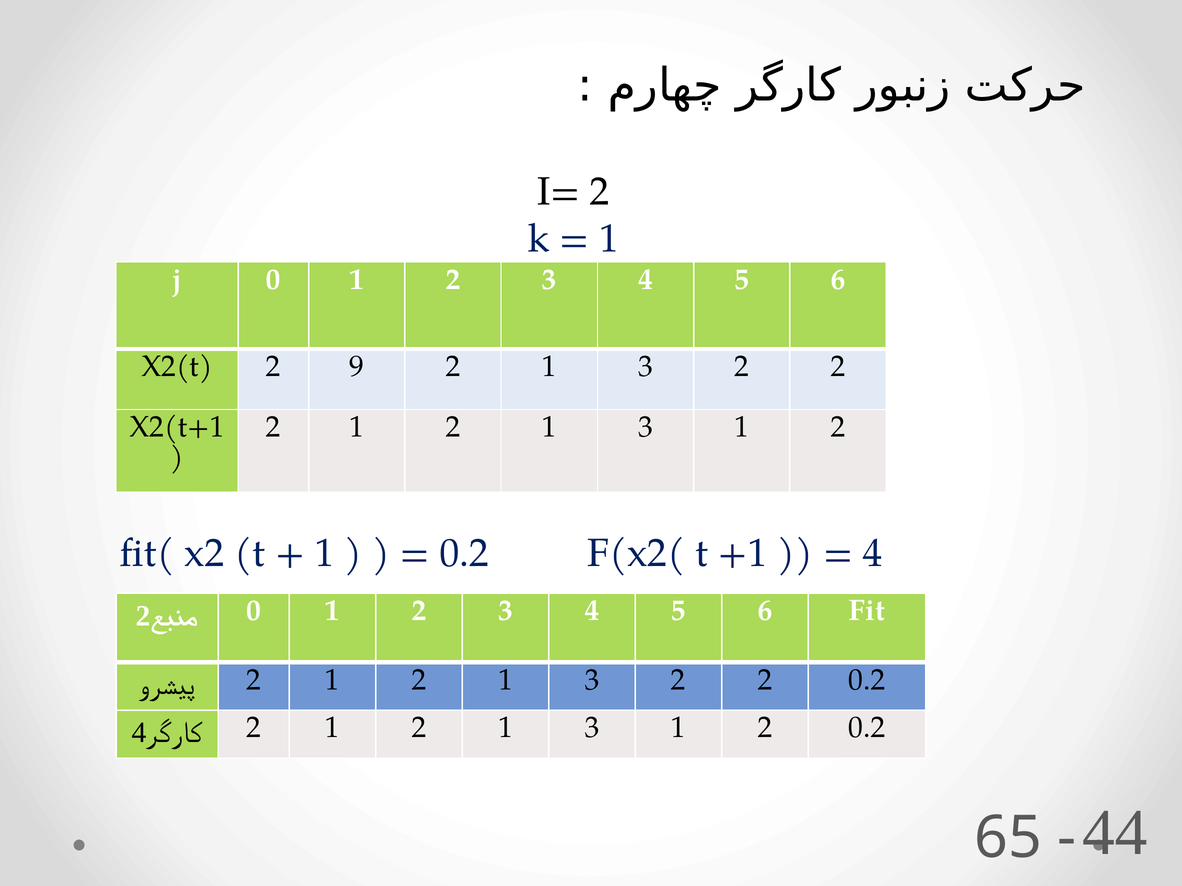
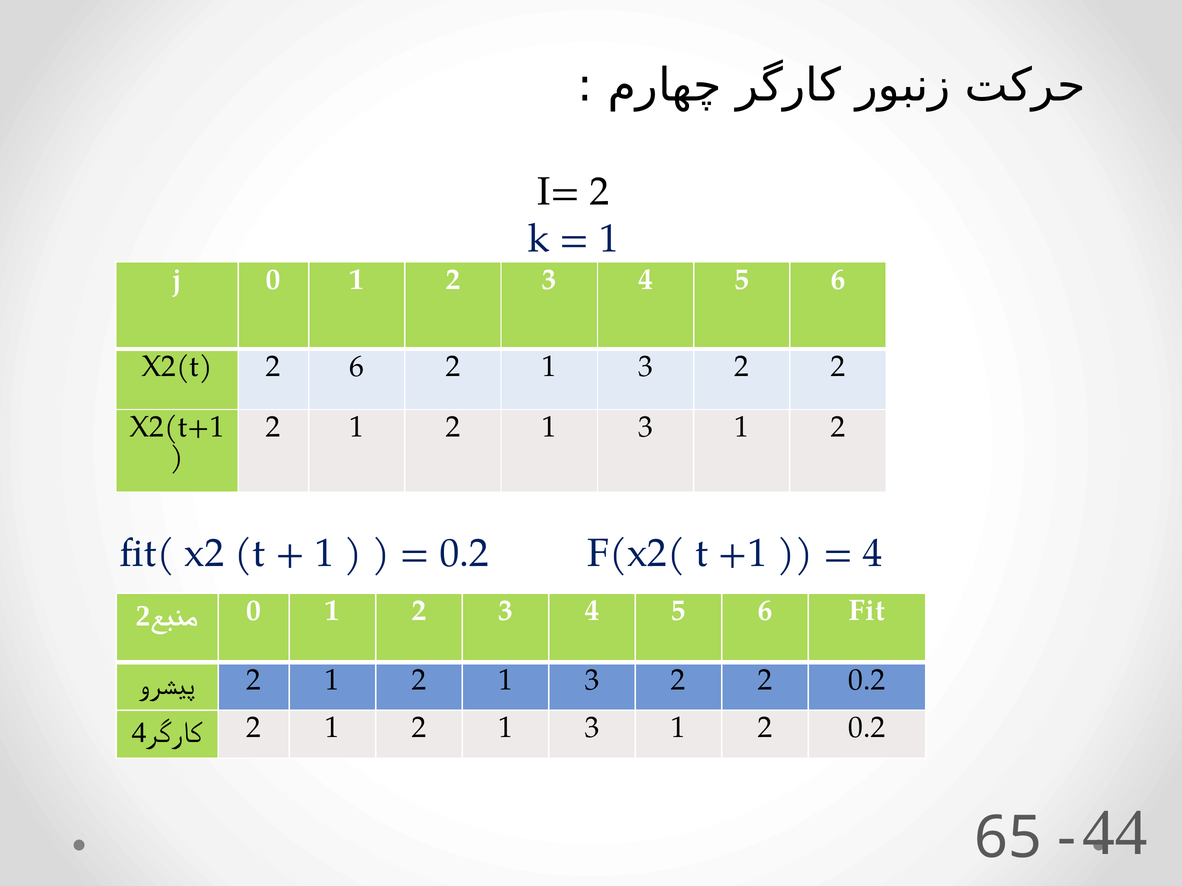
2 9: 9 -> 6 (357, 367)
